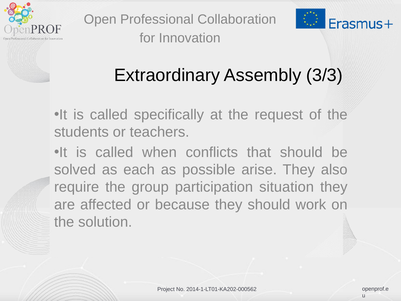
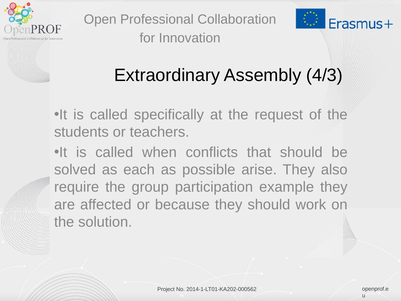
3/3: 3/3 -> 4/3 (325, 75)
situation: situation -> example (287, 187)
